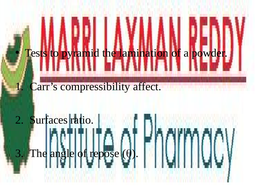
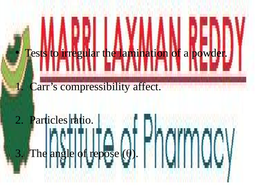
pyramid: pyramid -> irregular (81, 53)
Surfaces: Surfaces -> Particles (49, 120)
